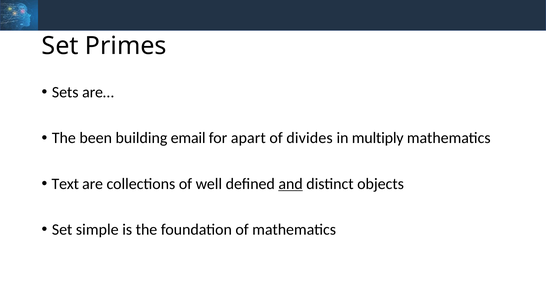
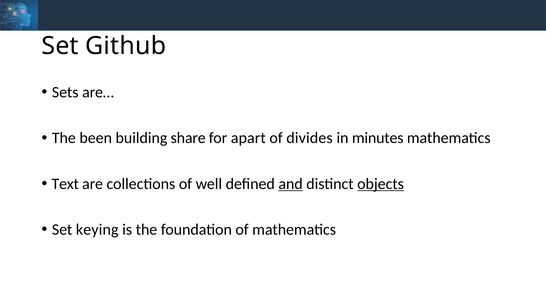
Primes: Primes -> Github (126, 46)
email: email -> share (188, 138)
multiply: multiply -> minutes (378, 138)
objects underline: none -> present (381, 184)
simple: simple -> keying (97, 230)
